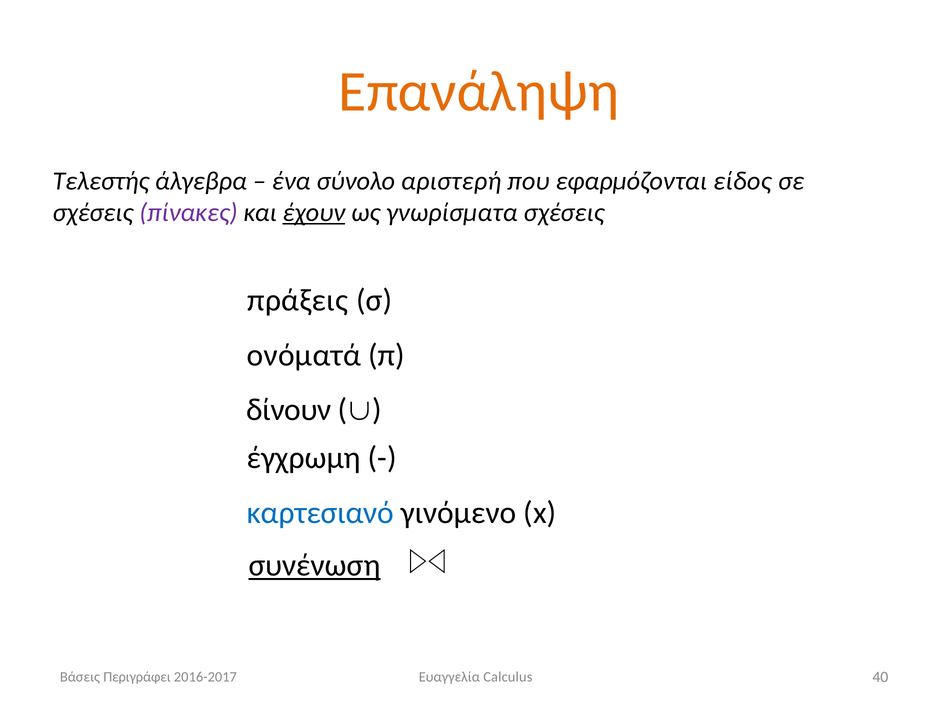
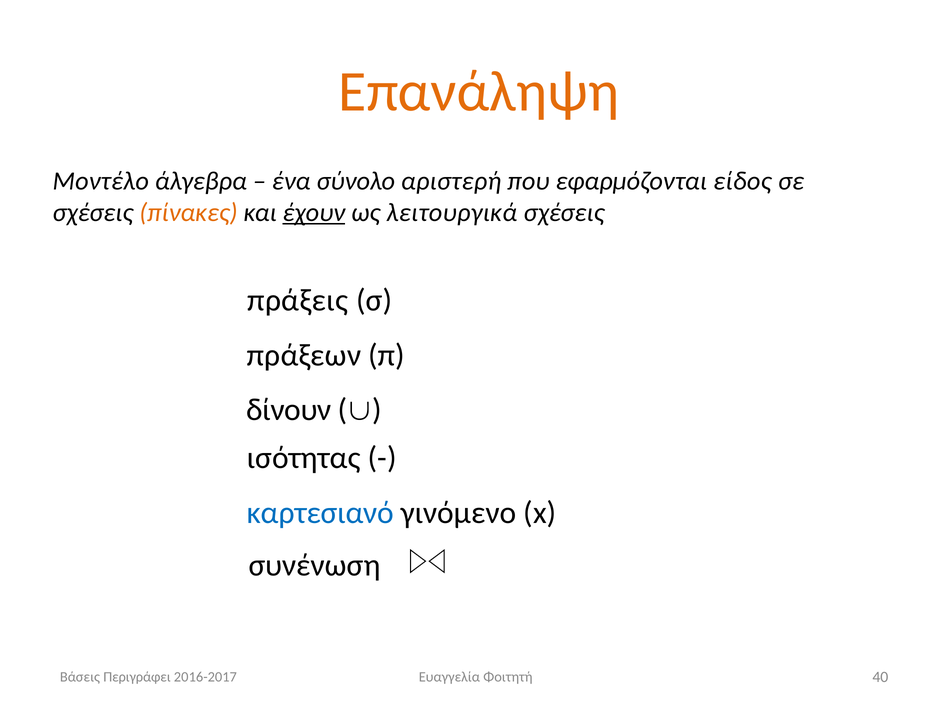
Τελεστής: Τελεστής -> Μοντέλο (101, 181)
πίνακες colour: purple -> orange (188, 213)
γνωρίσματα: γνωρίσματα -> λειτουργικά (452, 213)
ονόματά: ονόματά -> πράξεων (304, 355)
έγχρωμη: έγχρωμη -> ισότητας (304, 458)
συνένωση underline: present -> none (315, 565)
Calculus: Calculus -> Φοιτητή (508, 677)
